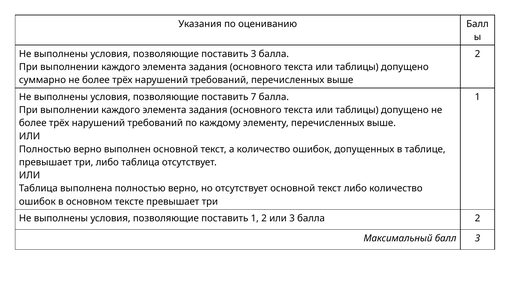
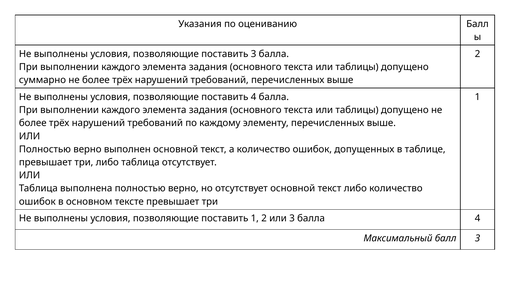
поставить 7: 7 -> 4 (253, 97)
балла 2: 2 -> 4 (478, 218)
